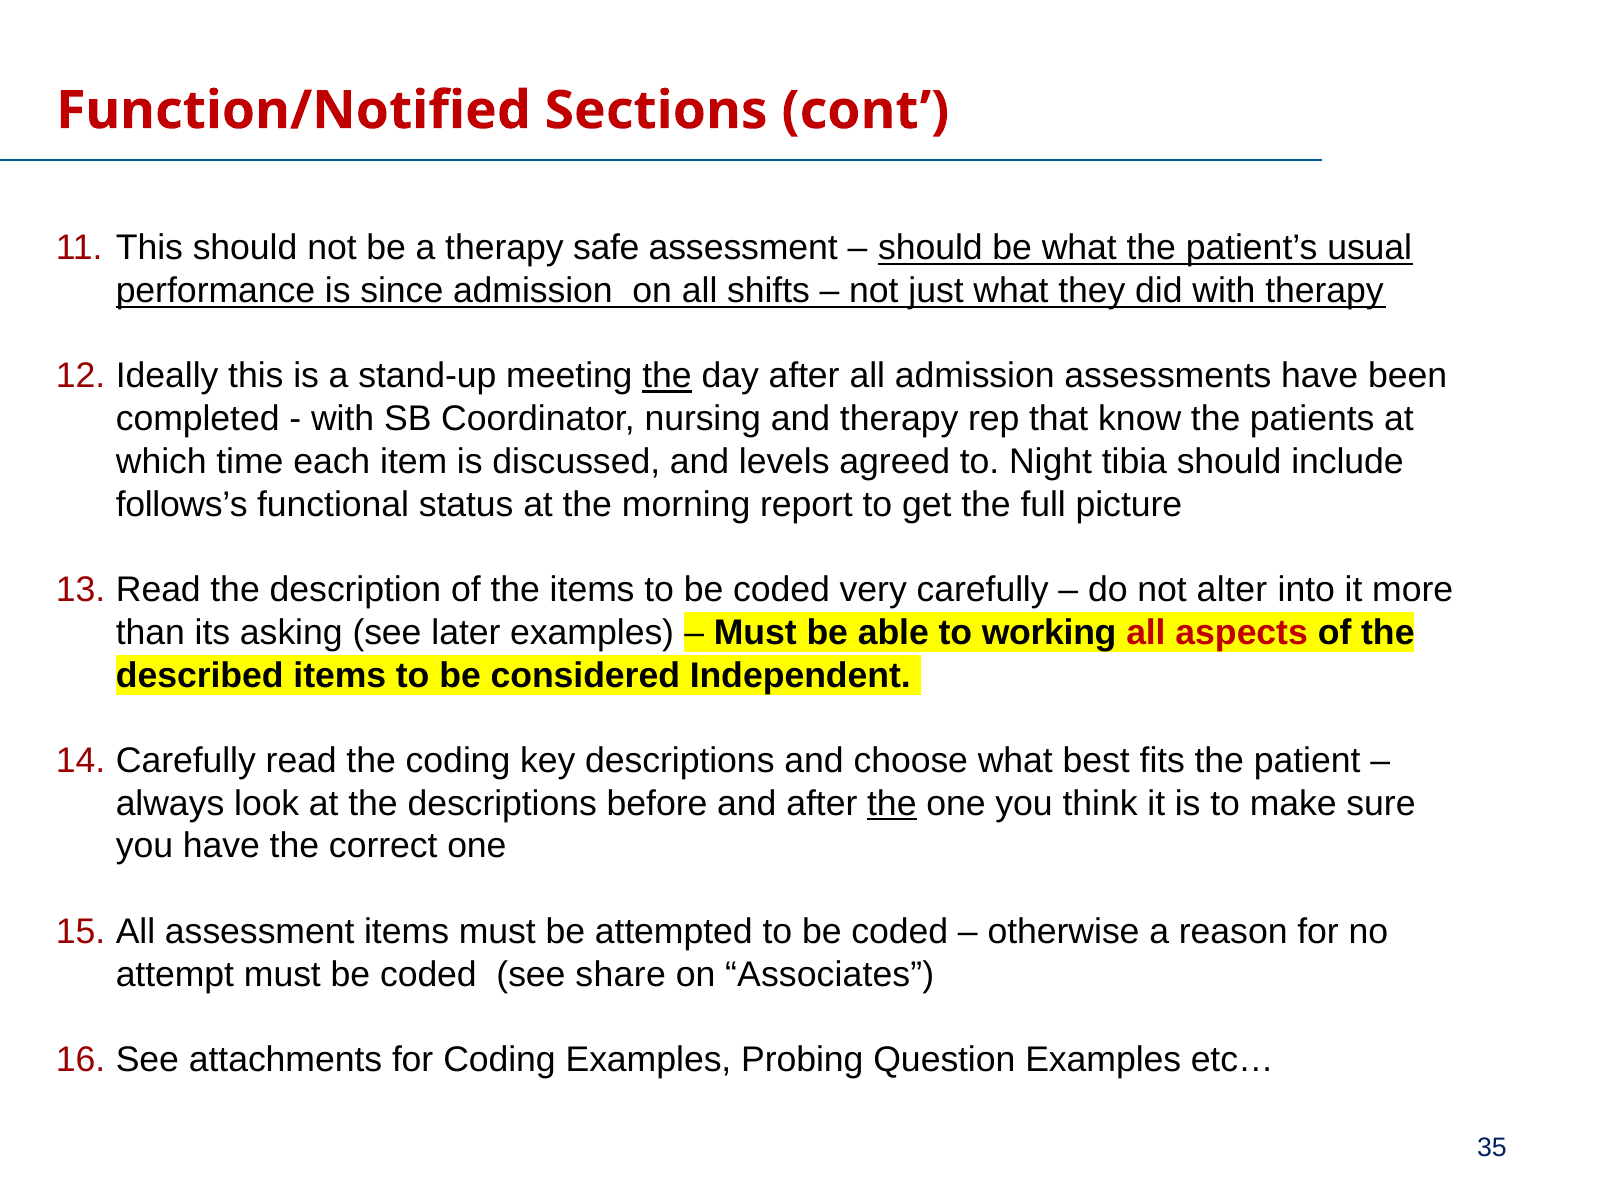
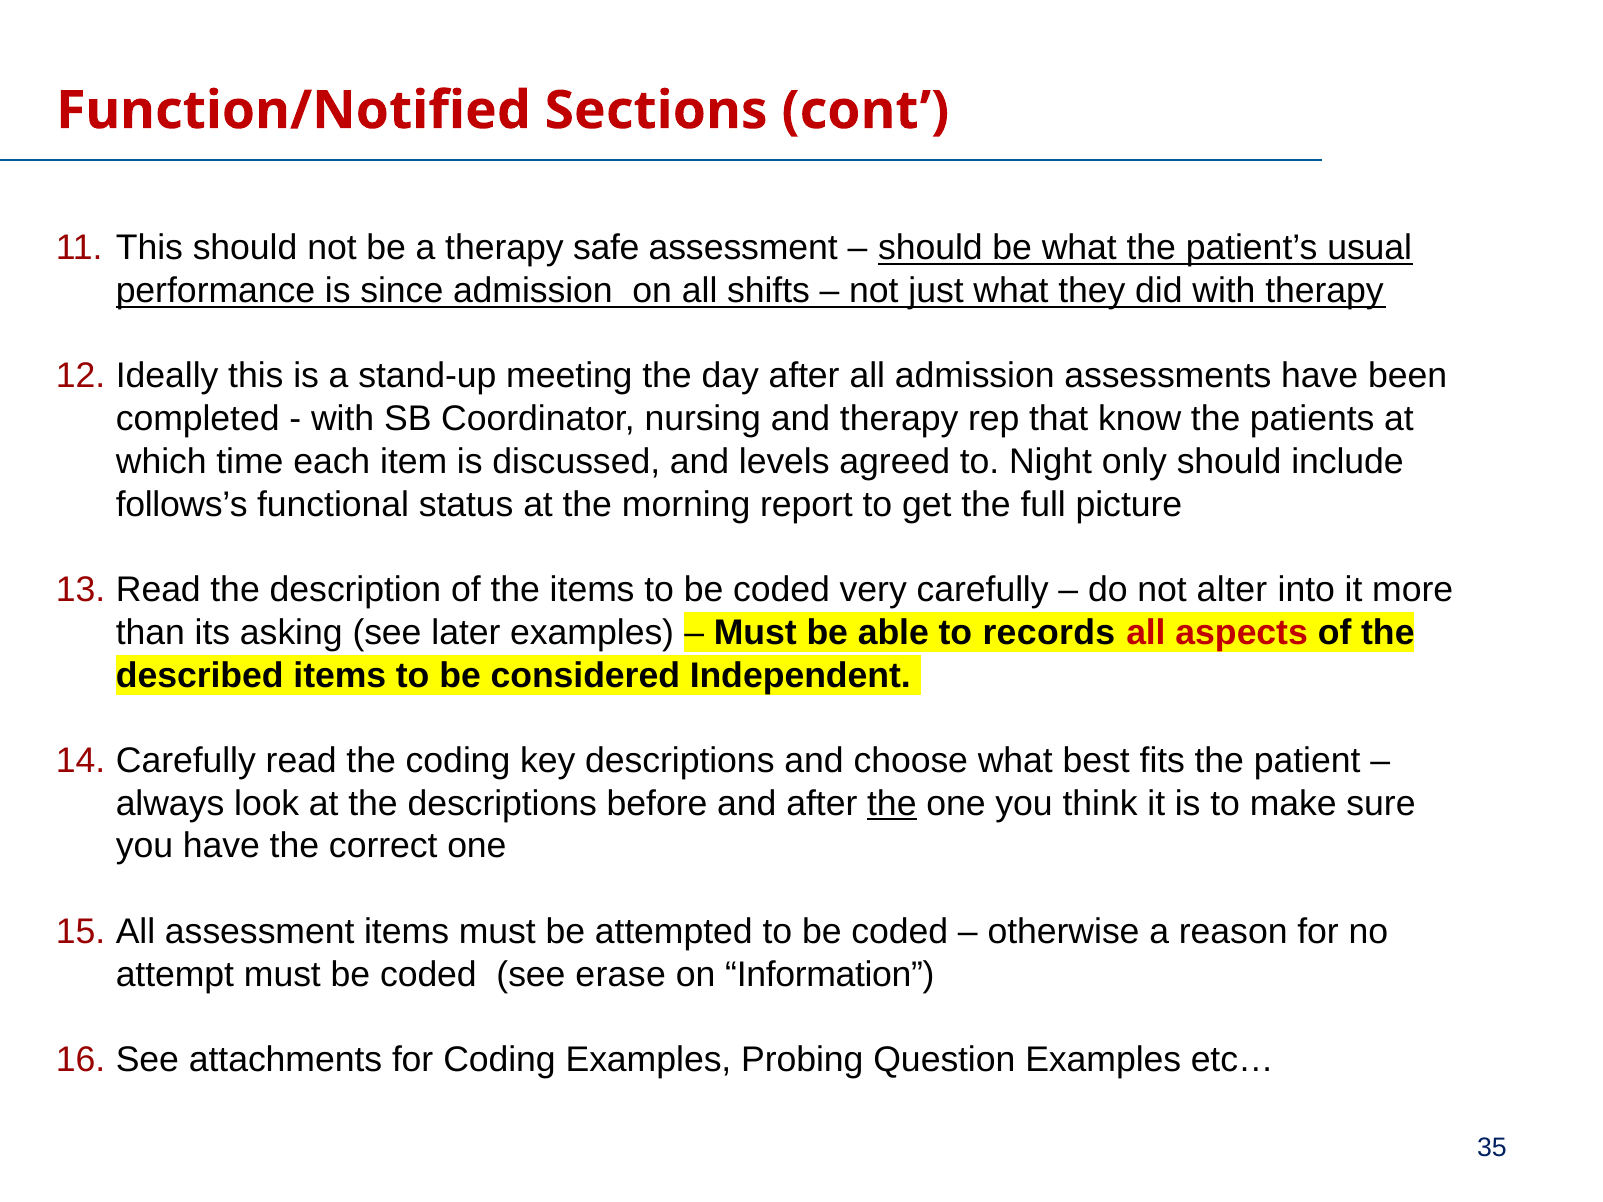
the underline: present -> none (667, 376)
tibia: tibia -> only (1134, 462)
working: working -> records (1049, 633)
share: share -> erase (621, 974)
Associates: Associates -> Information (830, 974)
